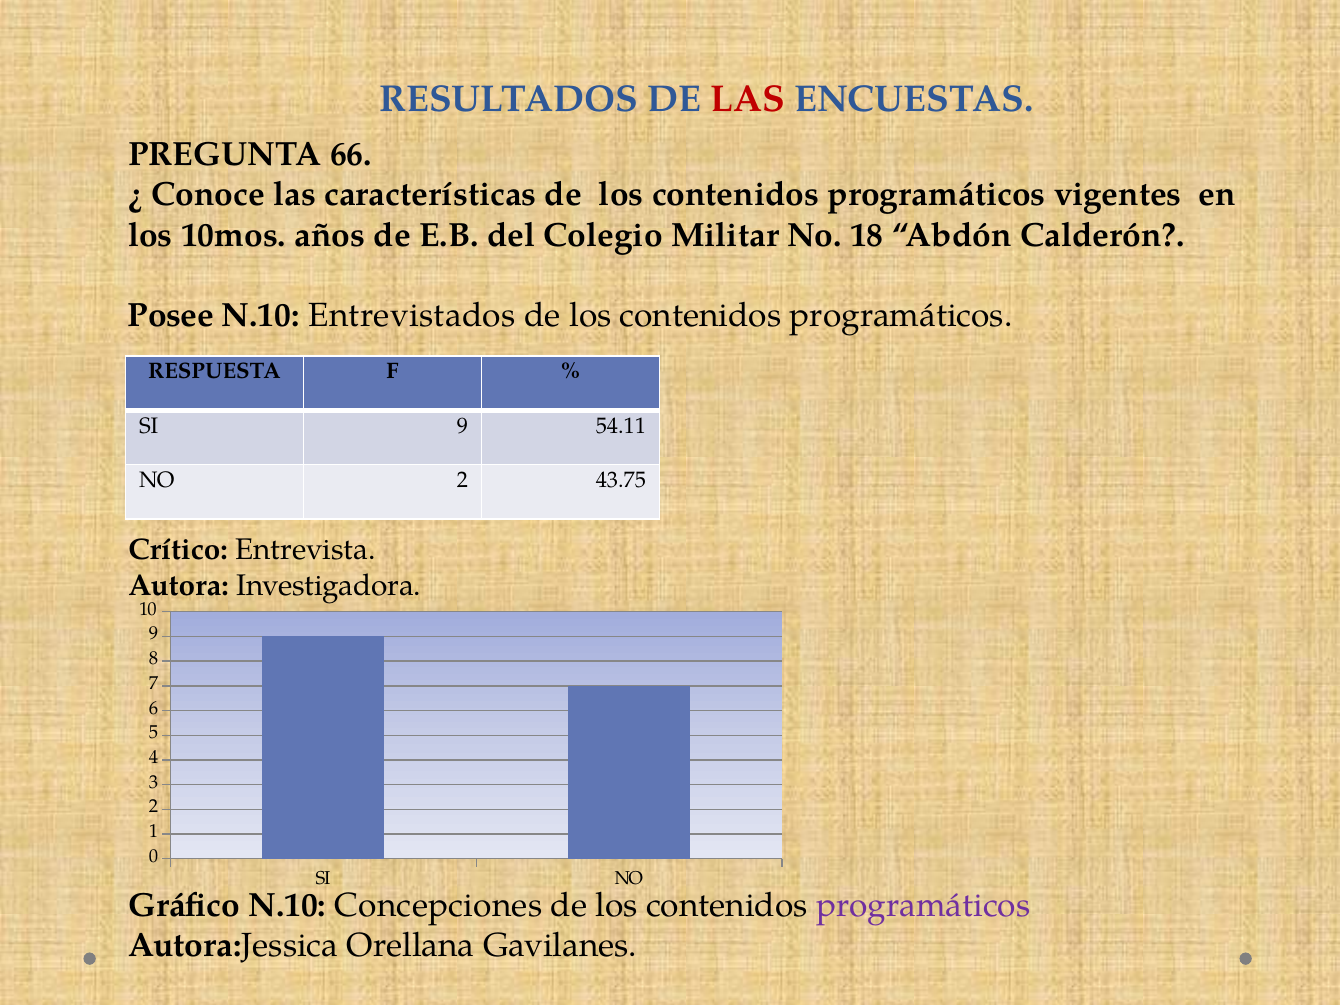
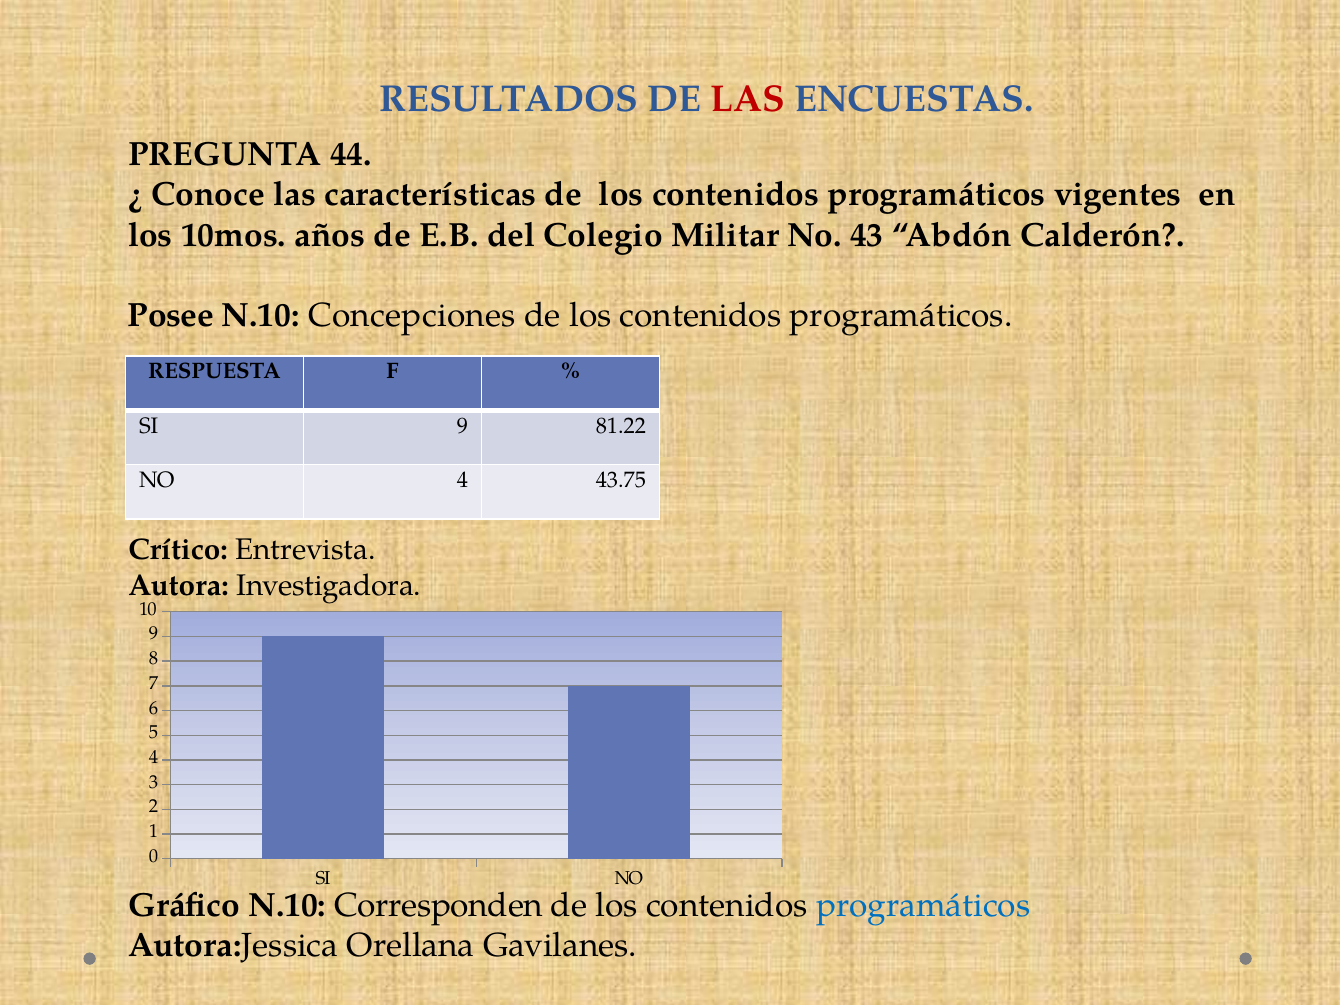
66: 66 -> 44 (351, 155)
18: 18 -> 43 (867, 235)
Entrevistados: Entrevistados -> Concepciones (412, 315)
54.11: 54.11 -> 81.22 (621, 426)
NO 2: 2 -> 4 (463, 480)
Concepciones: Concepciones -> Corresponden (439, 905)
programáticos colour: purple -> blue (923, 905)
